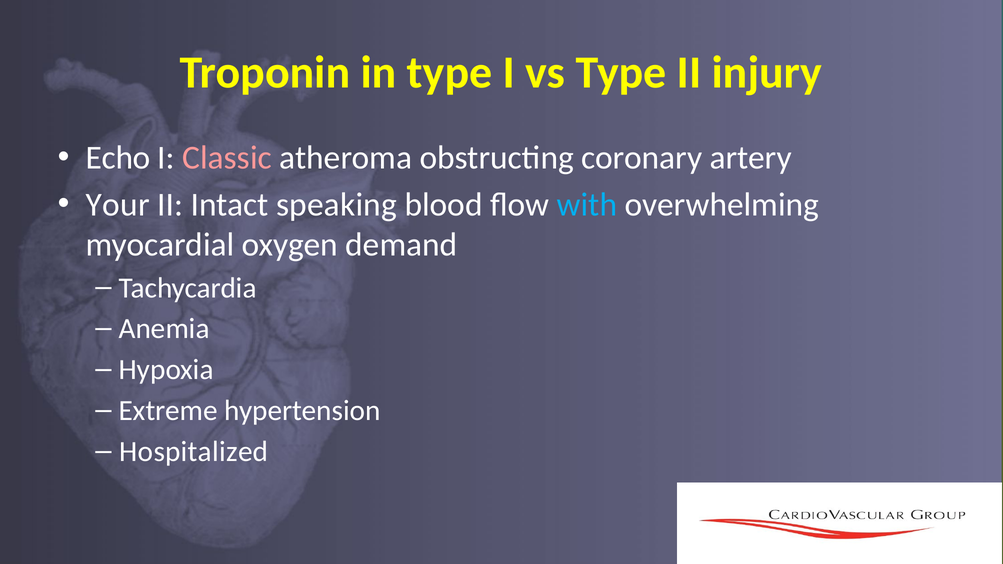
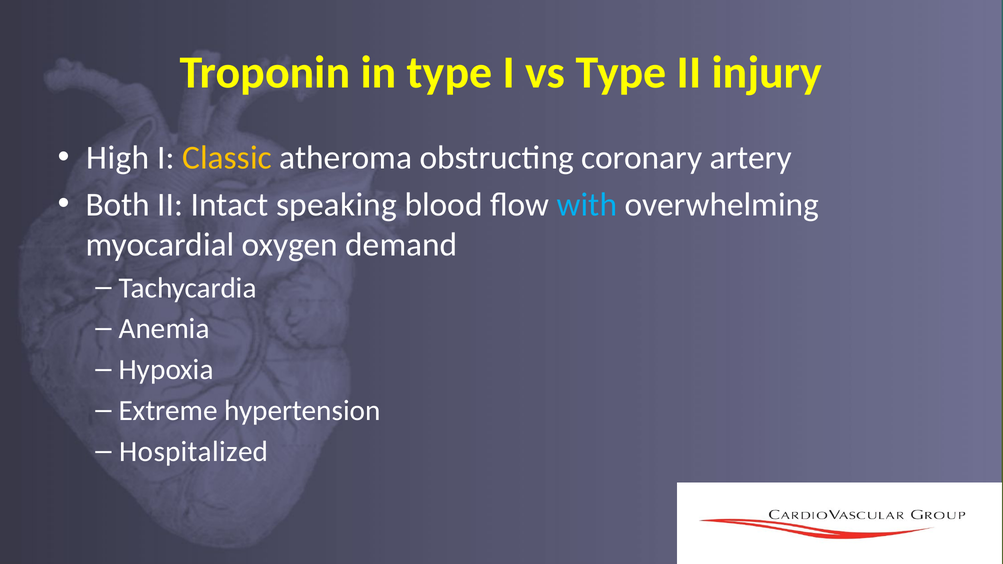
Echo: Echo -> High (118, 158)
Classic colour: pink -> yellow (227, 158)
Your: Your -> Both (118, 205)
